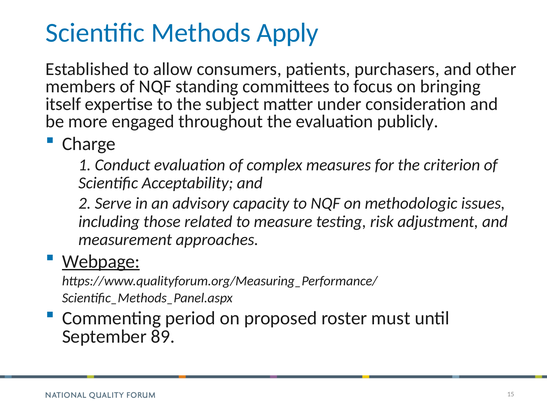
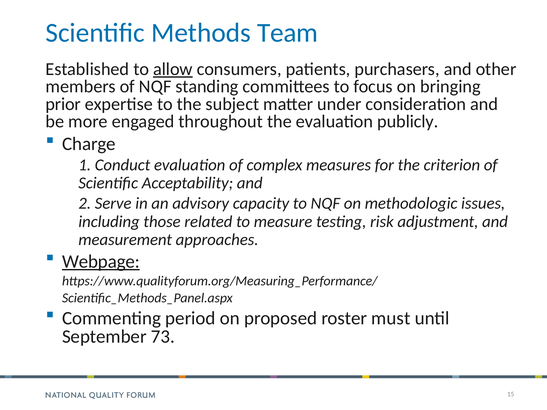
Apply: Apply -> Team (288, 33)
allow underline: none -> present (173, 69)
itself: itself -> prior (63, 104)
89: 89 -> 73 (163, 337)
